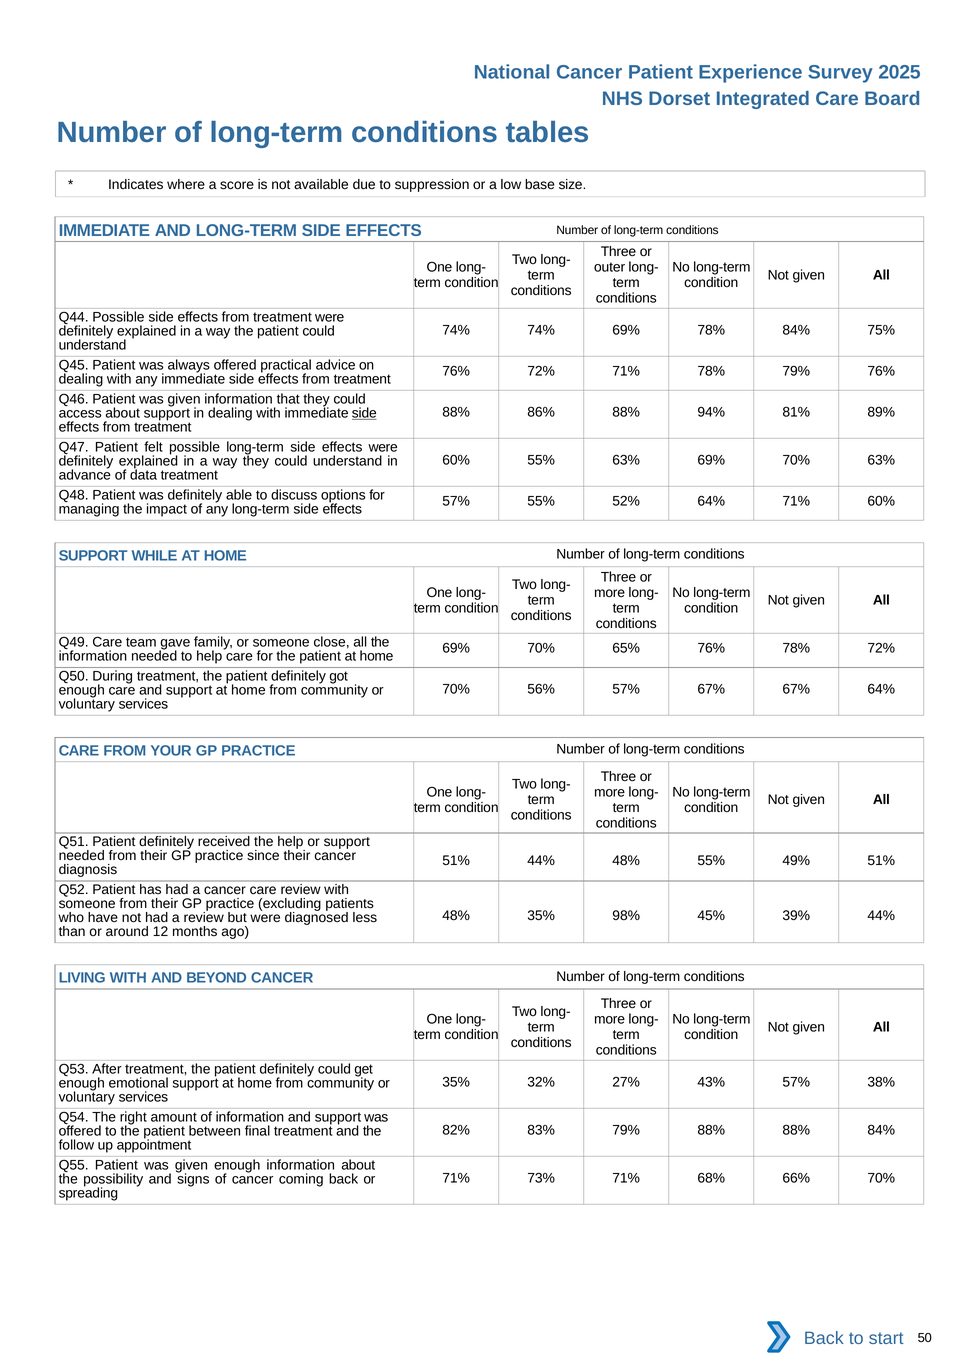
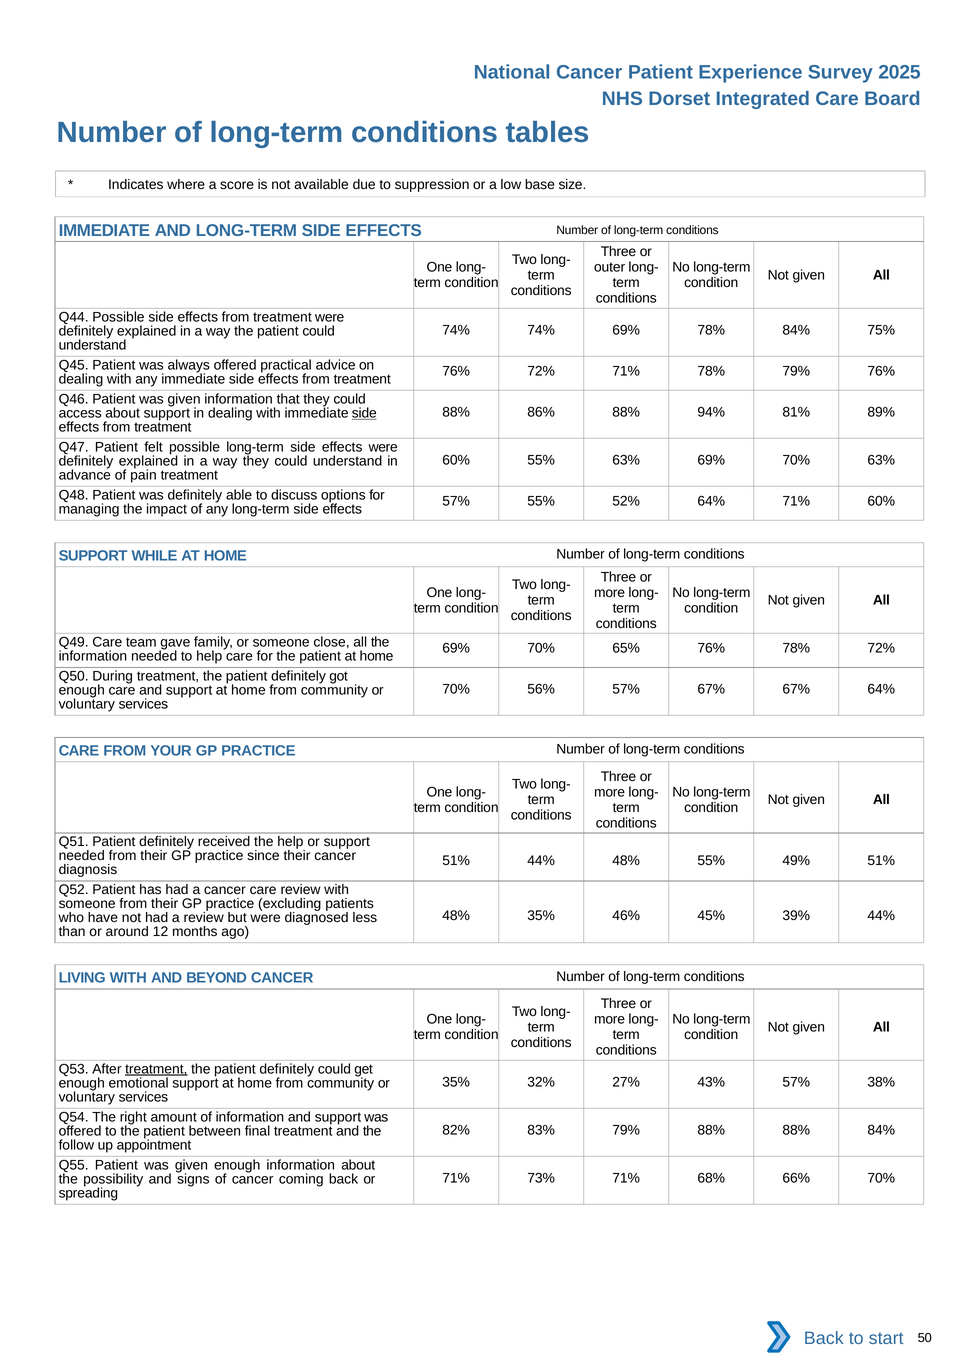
data: data -> pain (143, 475)
98%: 98% -> 46% (626, 916)
treatment underline: none -> present (156, 1070)
